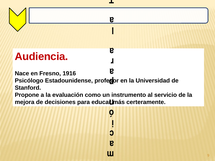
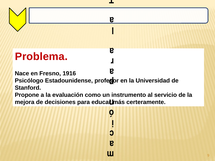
Audiencia: Audiencia -> Problema (41, 57)
